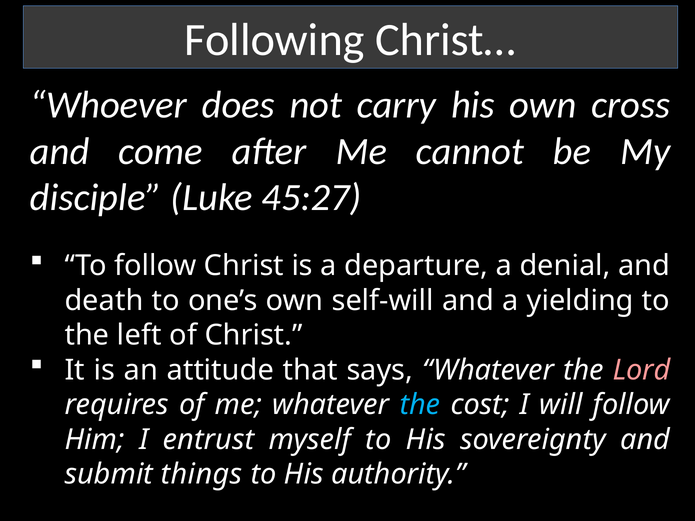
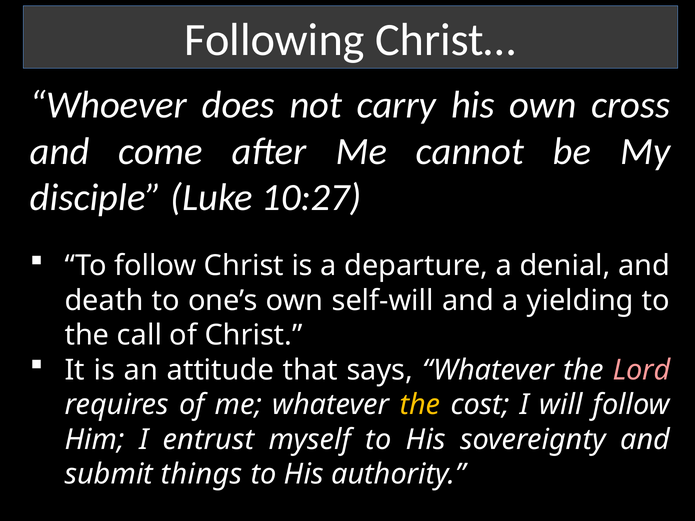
45:27: 45:27 -> 10:27 (312, 198)
left: left -> call (139, 336)
the colour: light blue -> yellow (420, 405)
